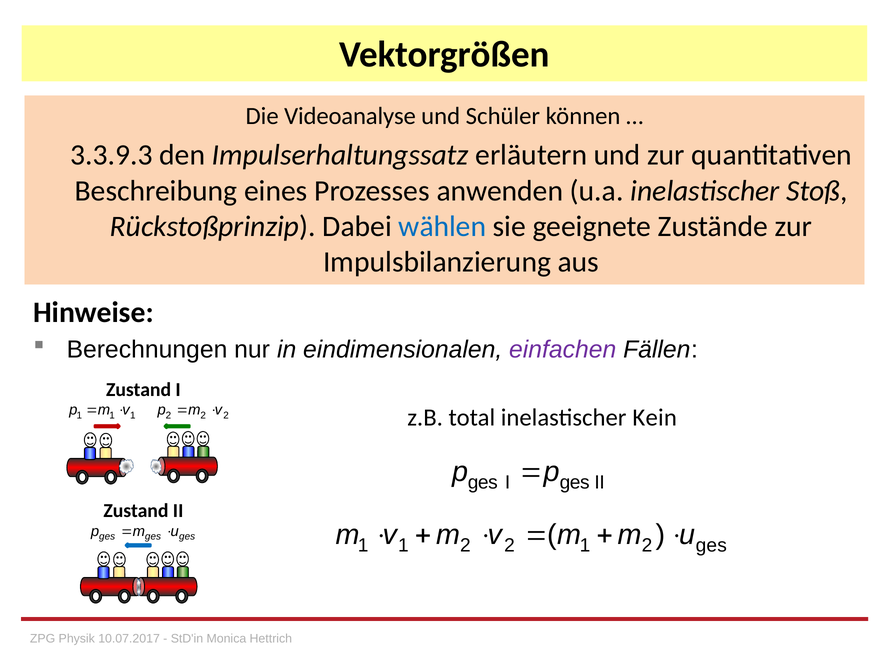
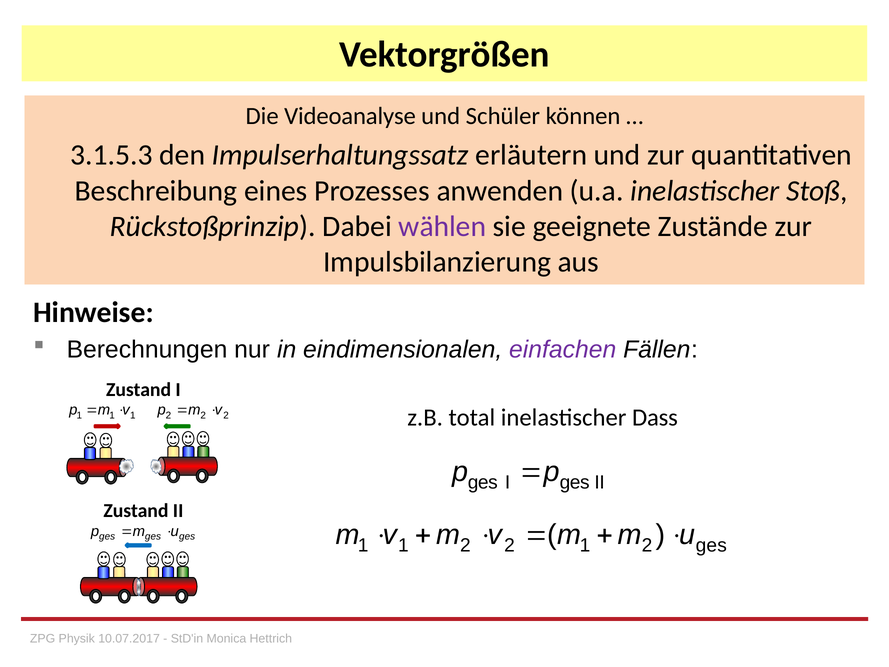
3.3.9.3: 3.3.9.3 -> 3.1.5.3 (111, 155)
wählen colour: blue -> purple (442, 226)
Kein: Kein -> Dass (655, 417)
